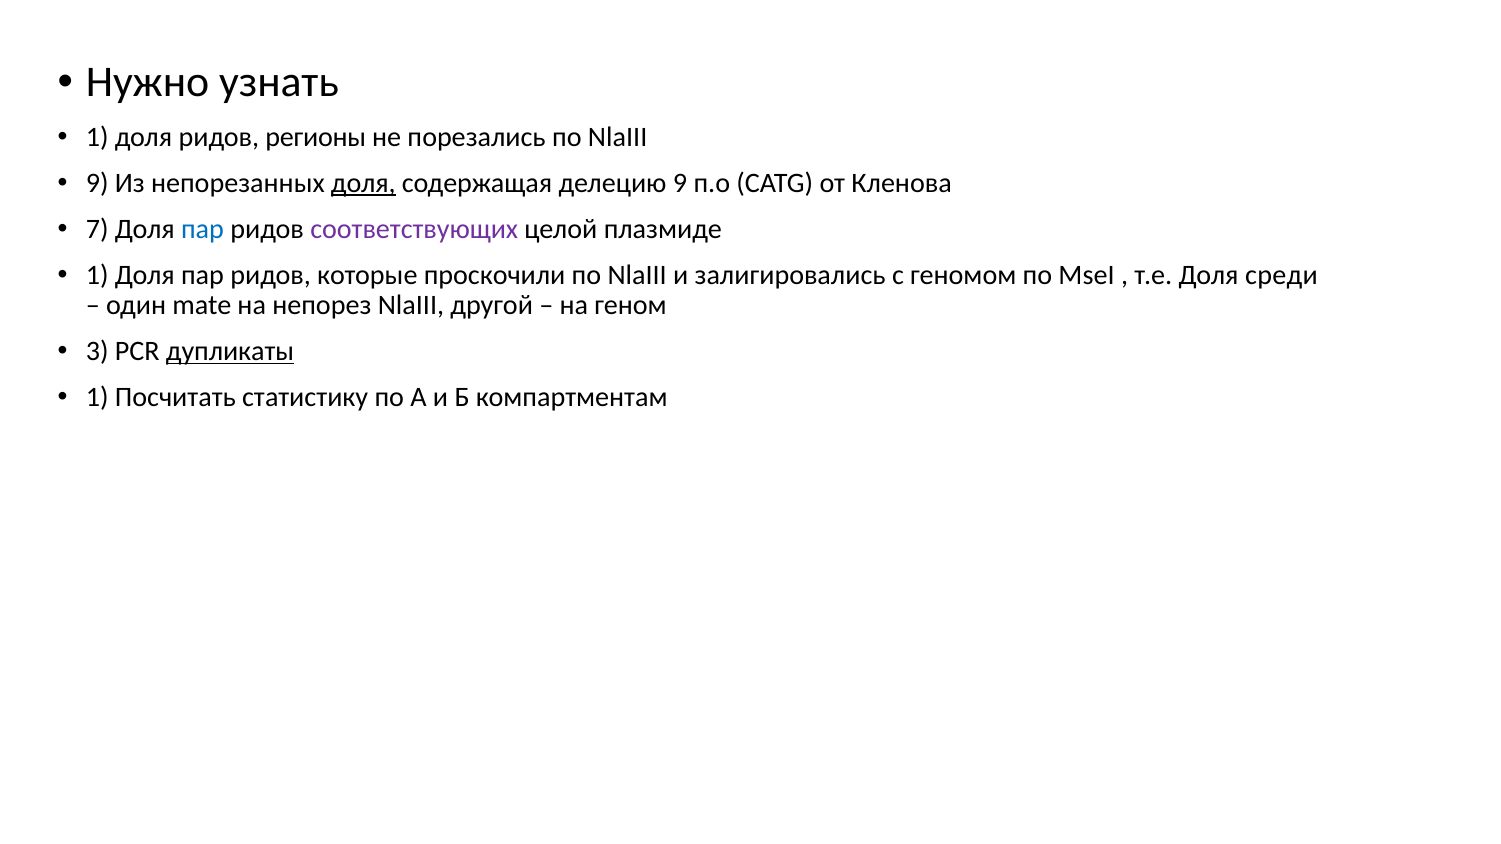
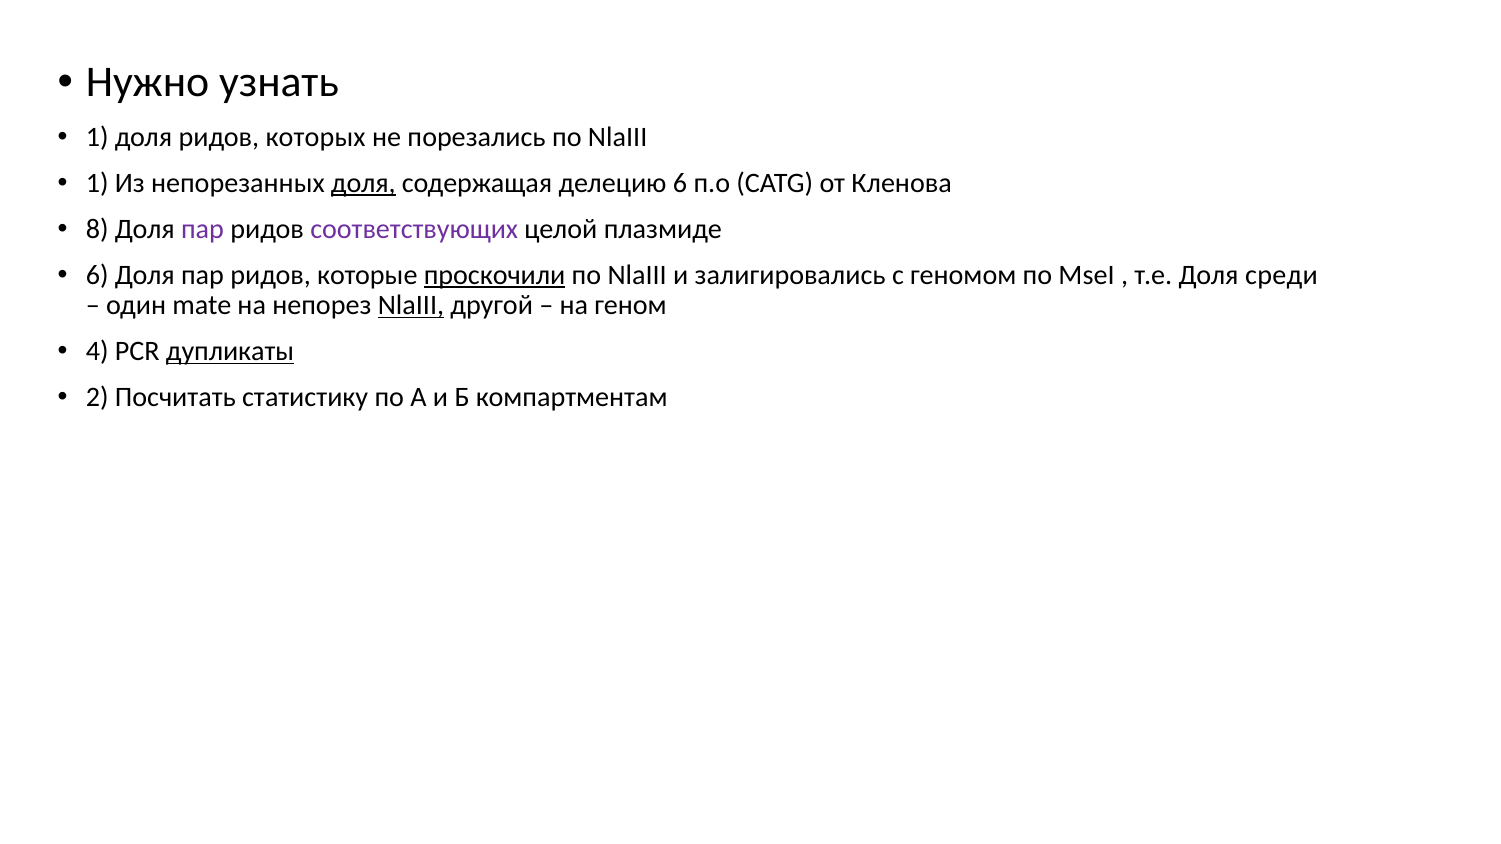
регионы: регионы -> которых (316, 137)
9: 9 -> 1 (97, 183)
делецию 9: 9 -> 6 (680, 183)
7: 7 -> 8 (97, 229)
пар colour: blue -> purple (202, 229)
1: 1 -> 6 (97, 275)
проскочили underline: none -> present (495, 275)
NlaIII underline: none -> present (411, 305)
3: 3 -> 4 (97, 351)
1: 1 -> 2 (97, 398)
